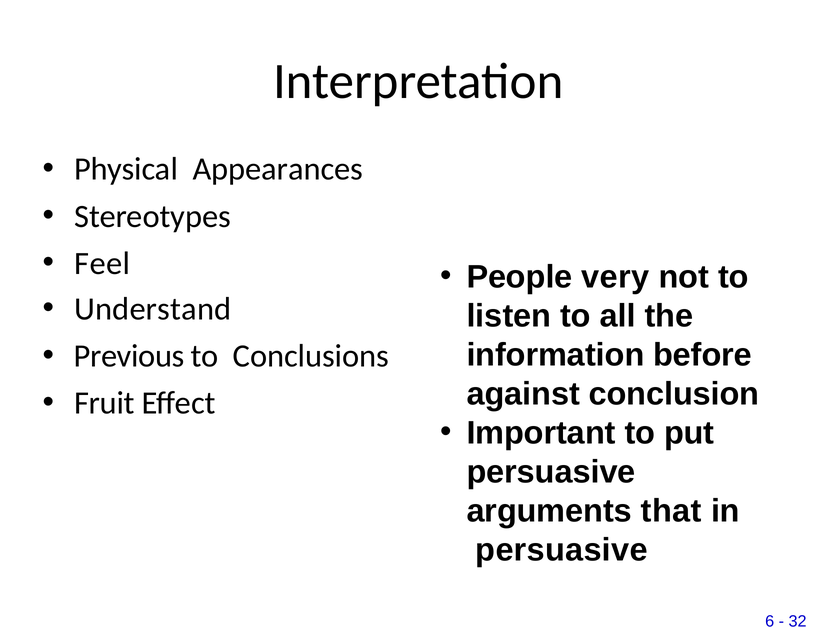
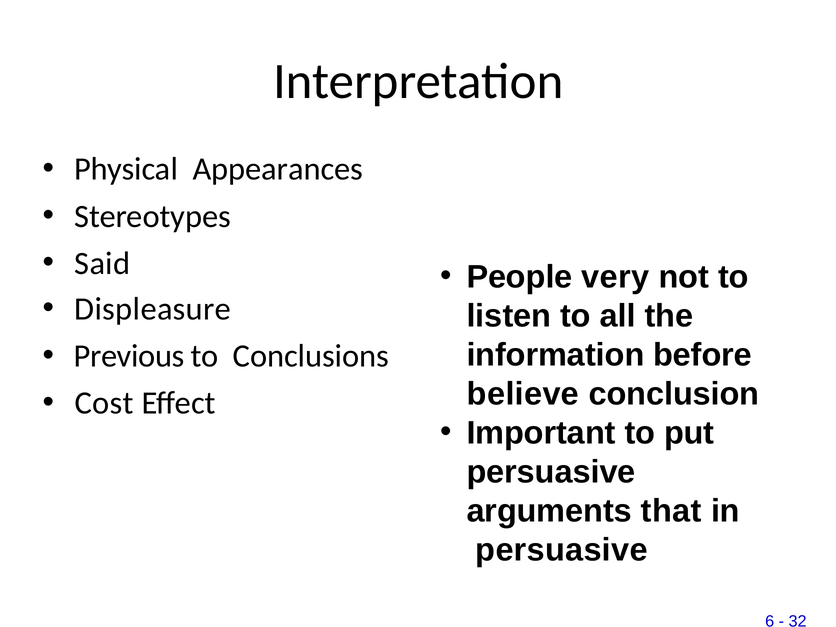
Feel: Feel -> Said (102, 263)
Understand: Understand -> Displeasure (153, 309)
against: against -> believe (523, 394)
Fruit: Fruit -> Cost (104, 403)
